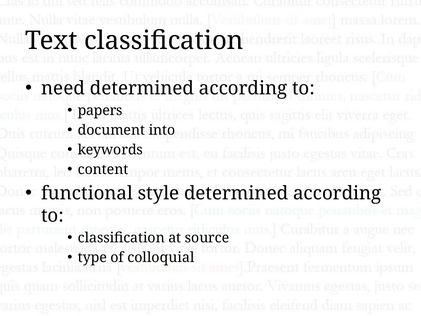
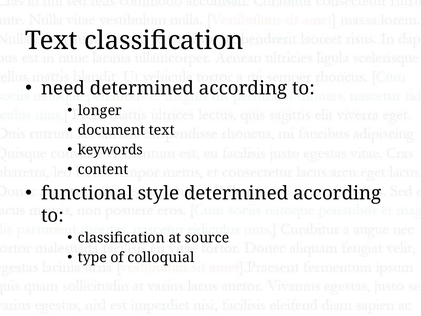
papers: papers -> longer (100, 110)
document into: into -> text (162, 130)
